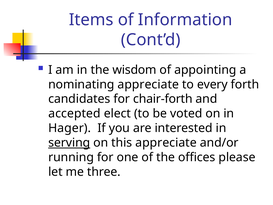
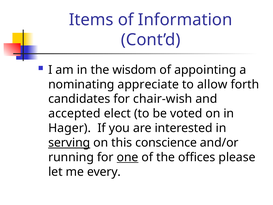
every: every -> allow (212, 84)
chair-forth: chair-forth -> chair-wish (163, 99)
this appreciate: appreciate -> conscience (166, 143)
one underline: none -> present (128, 157)
three: three -> every (104, 172)
